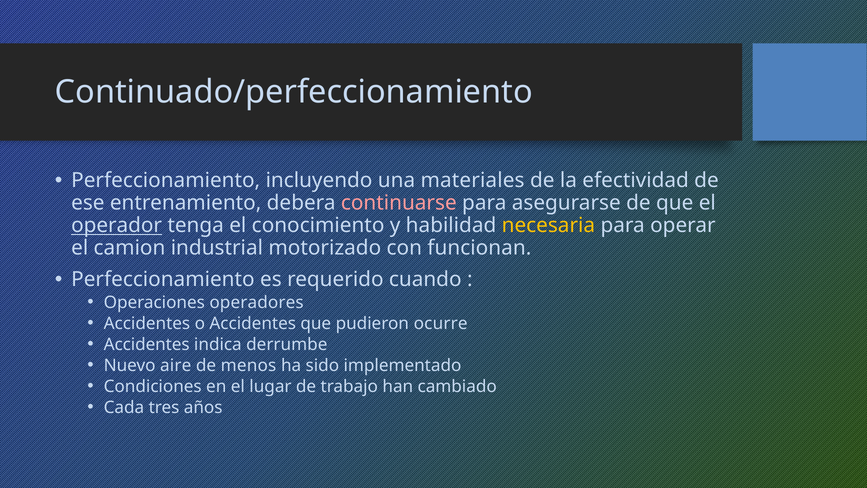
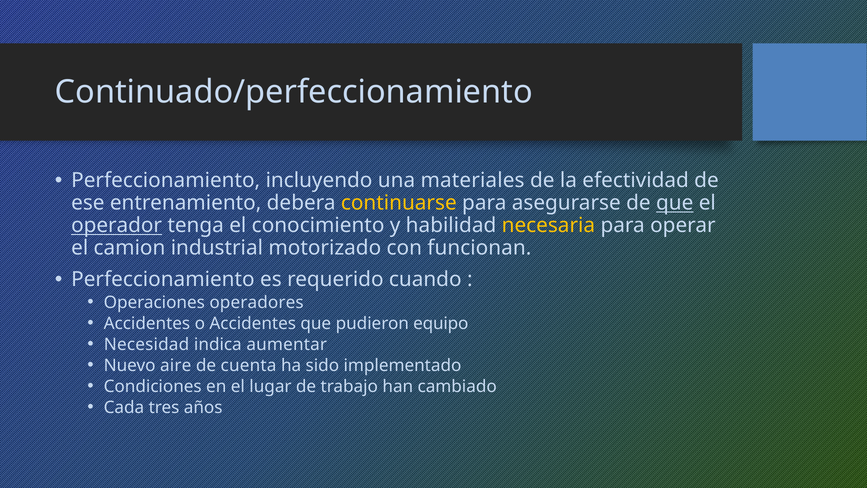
continuarse colour: pink -> yellow (399, 203)
que underline: none -> present (675, 203)
ocurre: ocurre -> equipo (441, 324)
Accidentes: Accidentes -> Necesidad (147, 345)
derrumbe: derrumbe -> aumentar (287, 345)
menos: menos -> cuenta (249, 366)
